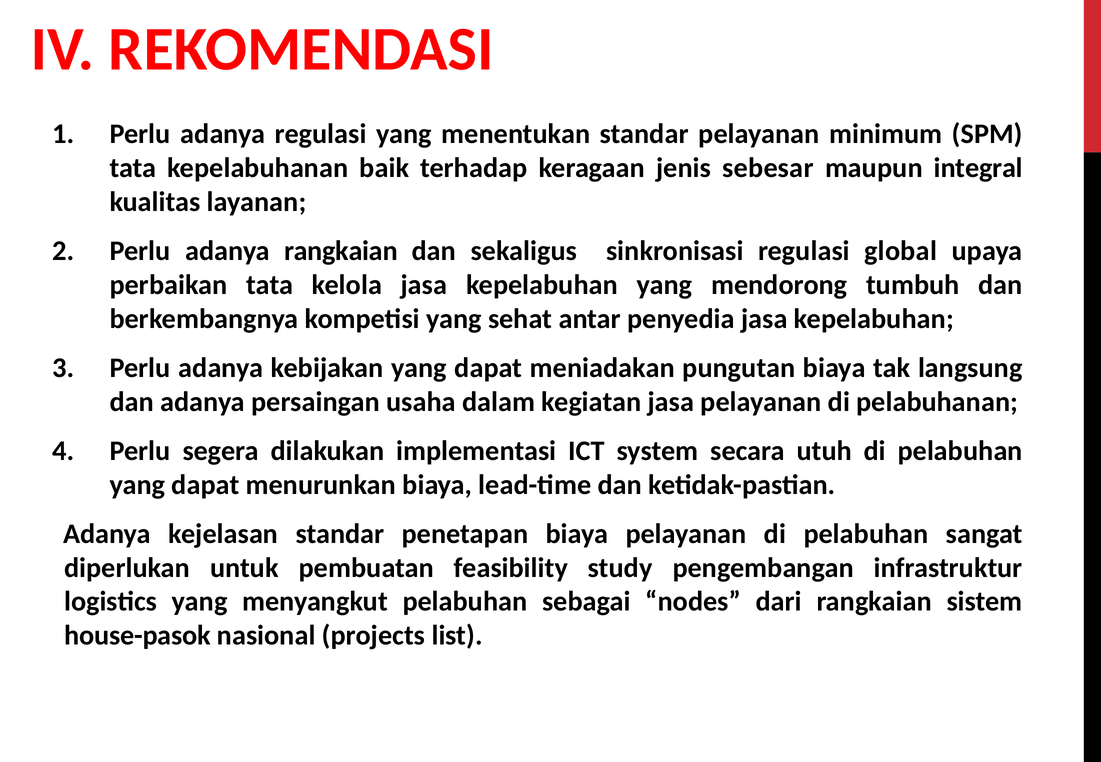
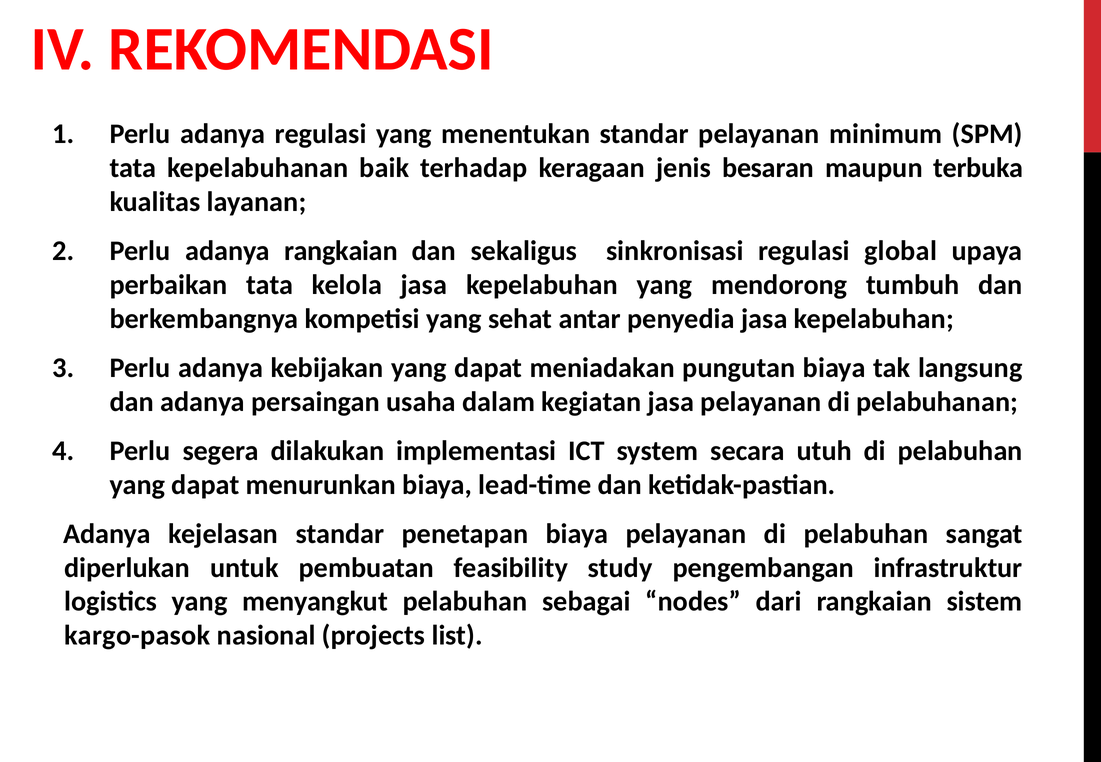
sebesar: sebesar -> besaran (768, 168)
integral: integral -> terbuka (978, 168)
house-pasok: house-pasok -> kargo-pasok (137, 636)
